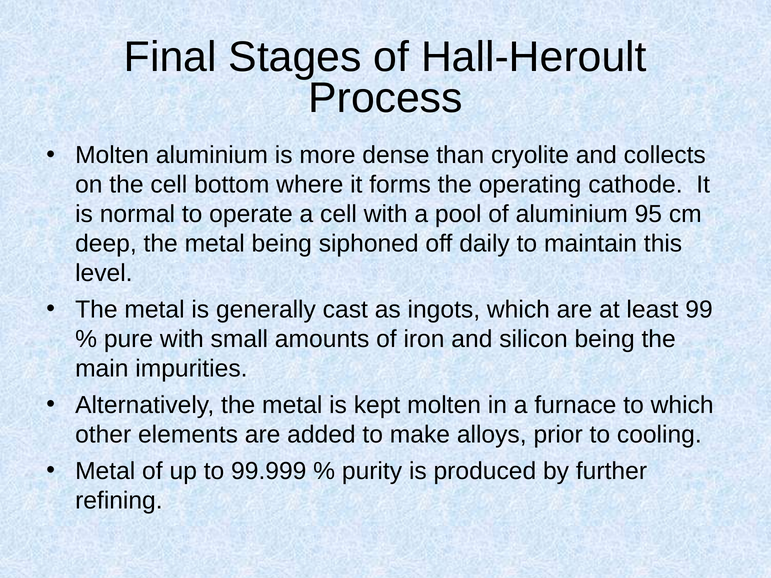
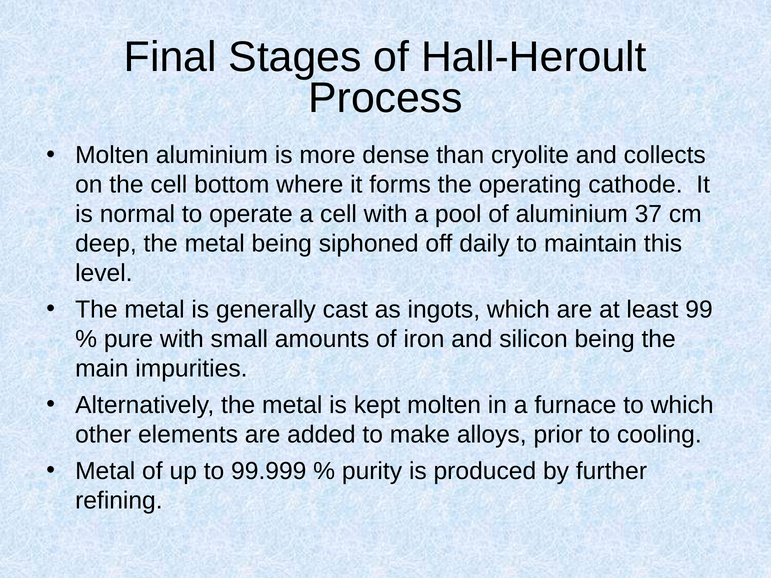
95: 95 -> 37 (648, 214)
